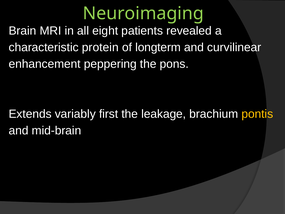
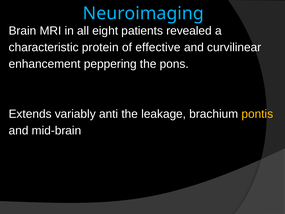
Neuroimaging colour: light green -> light blue (143, 13)
longterm: longterm -> effective (158, 47)
first: first -> anti (109, 114)
